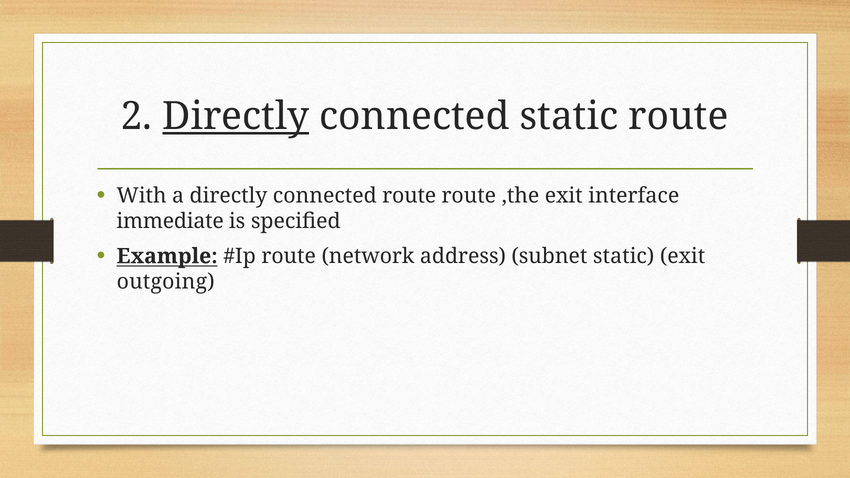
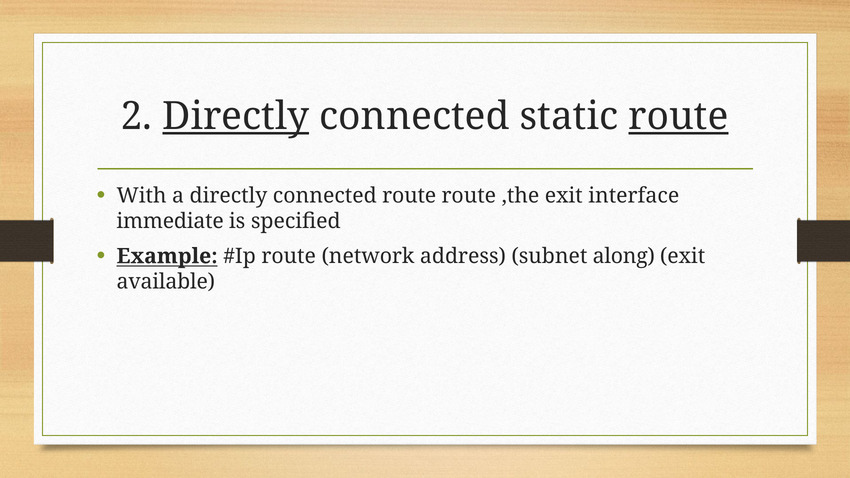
route underline: none -> present (678, 117)
subnet static: static -> along (624, 256)
outgoing: outgoing -> available (166, 282)
